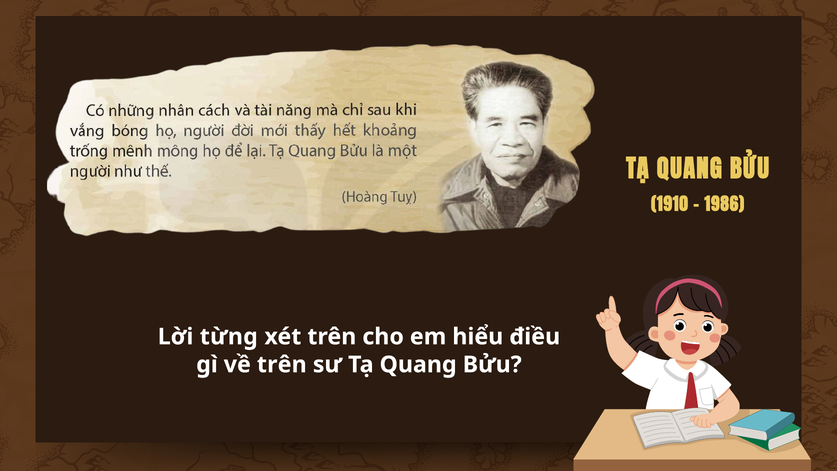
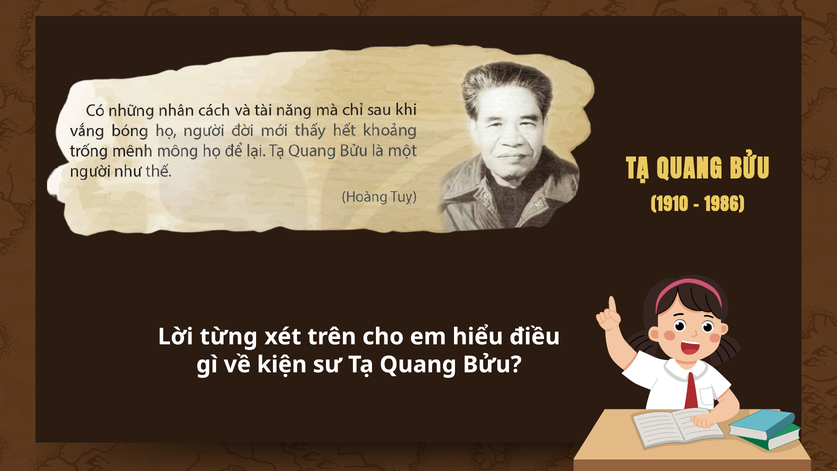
về trên: trên -> kiện (282, 364)
